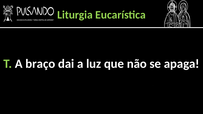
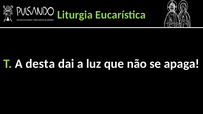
braço: braço -> desta (40, 64)
